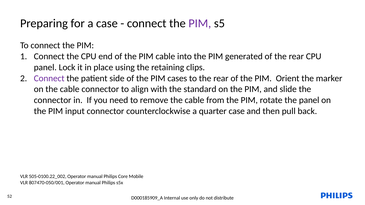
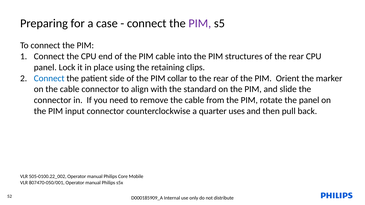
generated: generated -> structures (244, 56)
Connect colour: purple -> blue (49, 78)
cases: cases -> collar (177, 78)
quarter case: case -> uses (237, 111)
